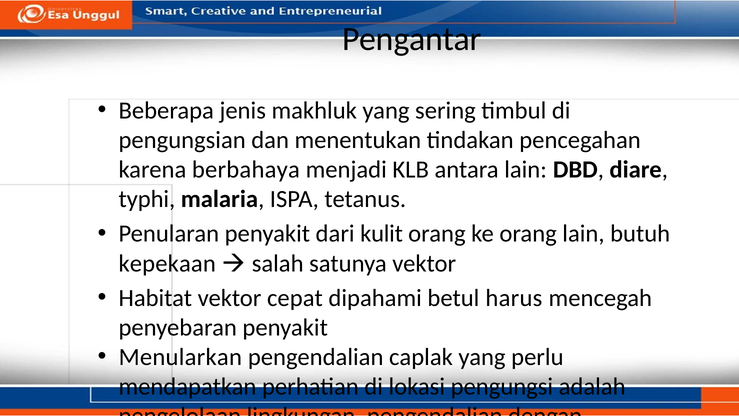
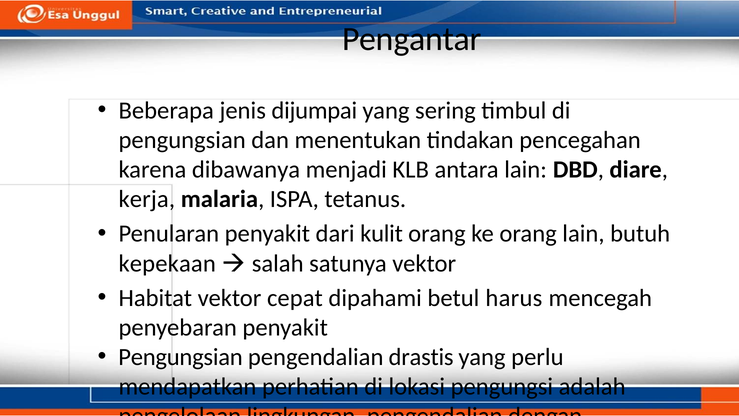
makhluk: makhluk -> dijumpai (314, 110)
berbahaya: berbahaya -> dibawanya (246, 170)
typhi: typhi -> kerja (147, 199)
Menularkan: Menularkan -> Pengungsian (181, 357)
caplak: caplak -> drastis (421, 357)
